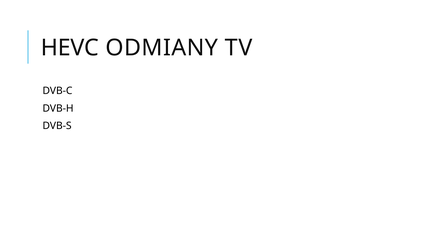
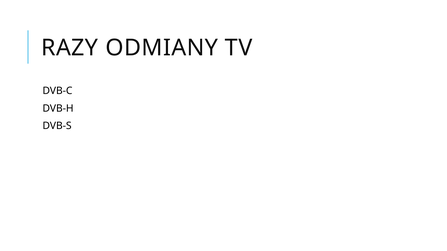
HEVC: HEVC -> RAZY (70, 48)
